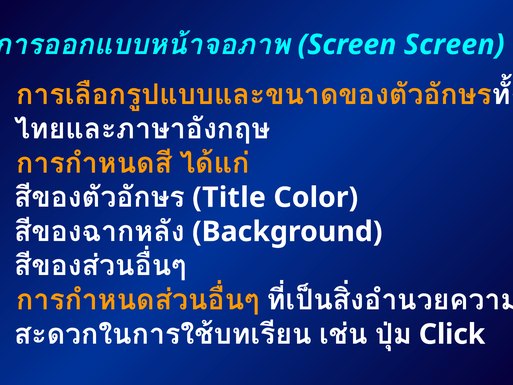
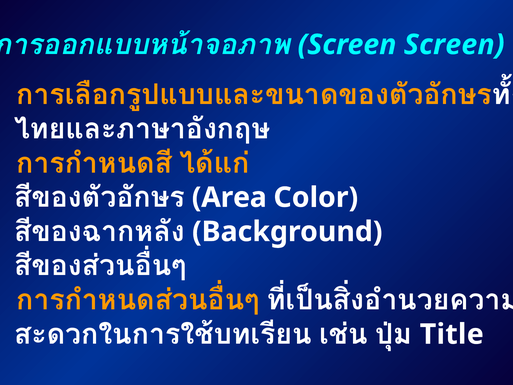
Title: Title -> Area (229, 197)
Click: Click -> Title (452, 334)
